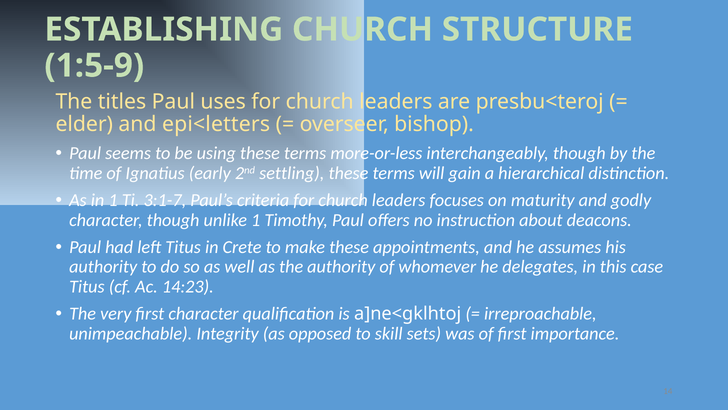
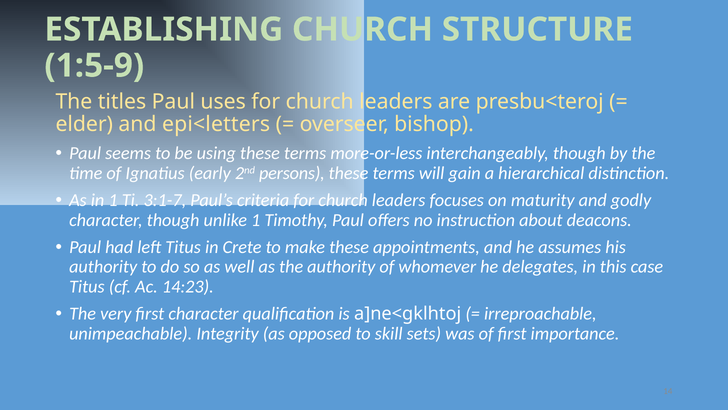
settling: settling -> persons (292, 173)
